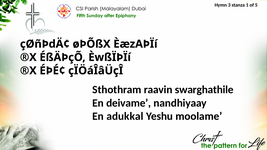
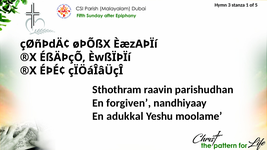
swarghathile: swarghathile -> parishudhan (204, 90)
deivame: deivame -> forgiven (129, 103)
